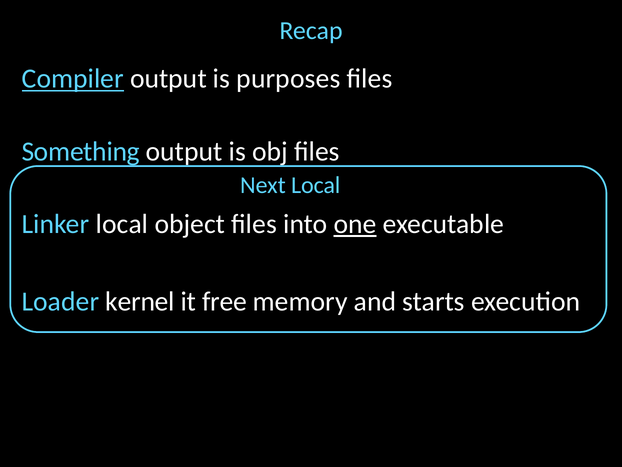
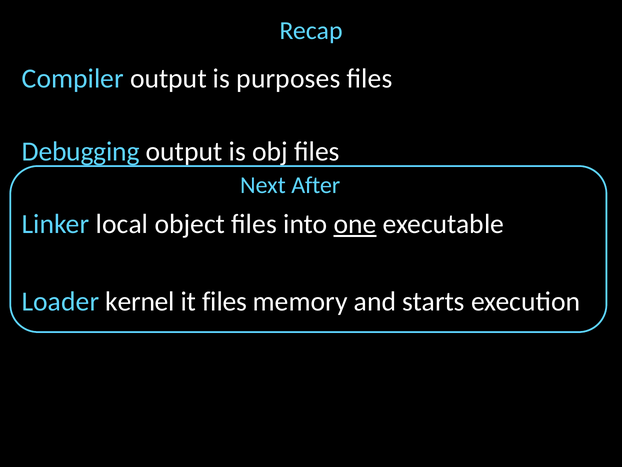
Compiler underline: present -> none (73, 79)
Something: Something -> Debugging (81, 151)
Next Local: Local -> After (316, 185)
it free: free -> files (225, 301)
